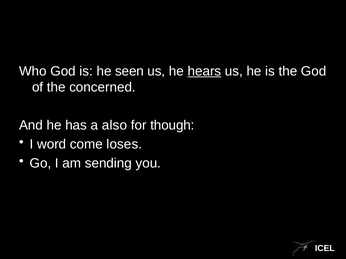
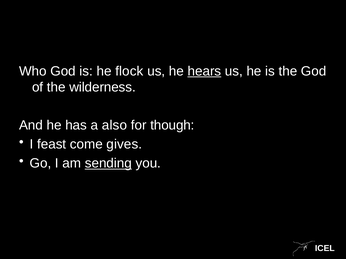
seen: seen -> flock (129, 71)
concerned: concerned -> wilderness (103, 87)
word: word -> feast (52, 145)
loses: loses -> gives (124, 145)
sending underline: none -> present (108, 164)
